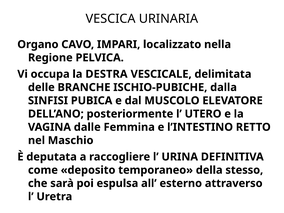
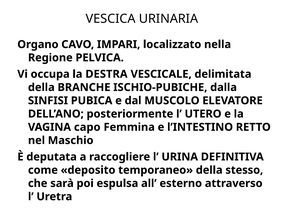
delle: delle -> della (41, 87)
dalle: dalle -> capo (87, 127)
